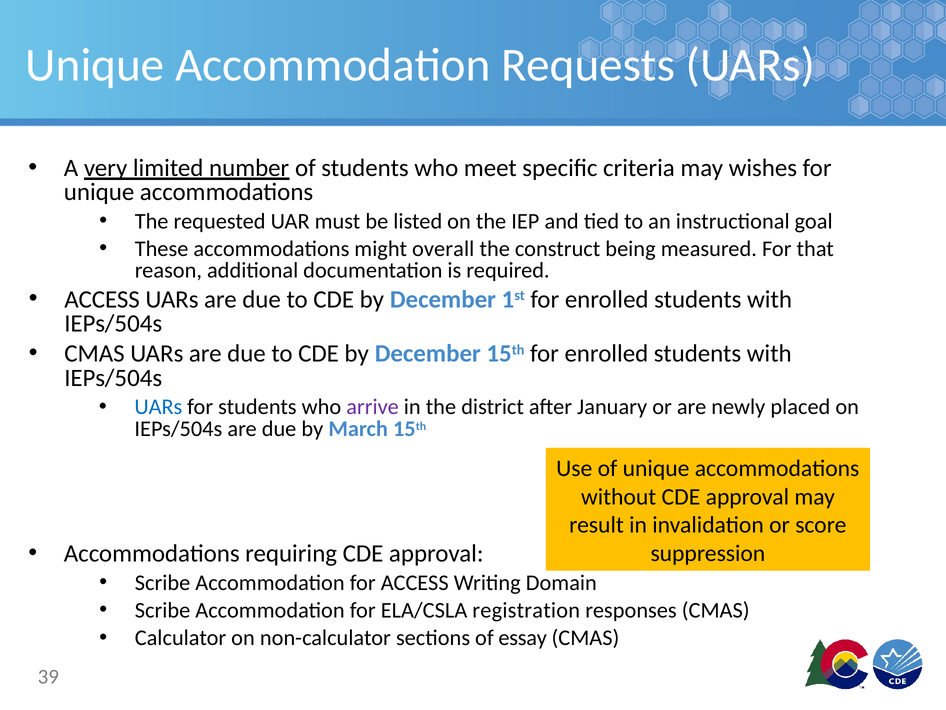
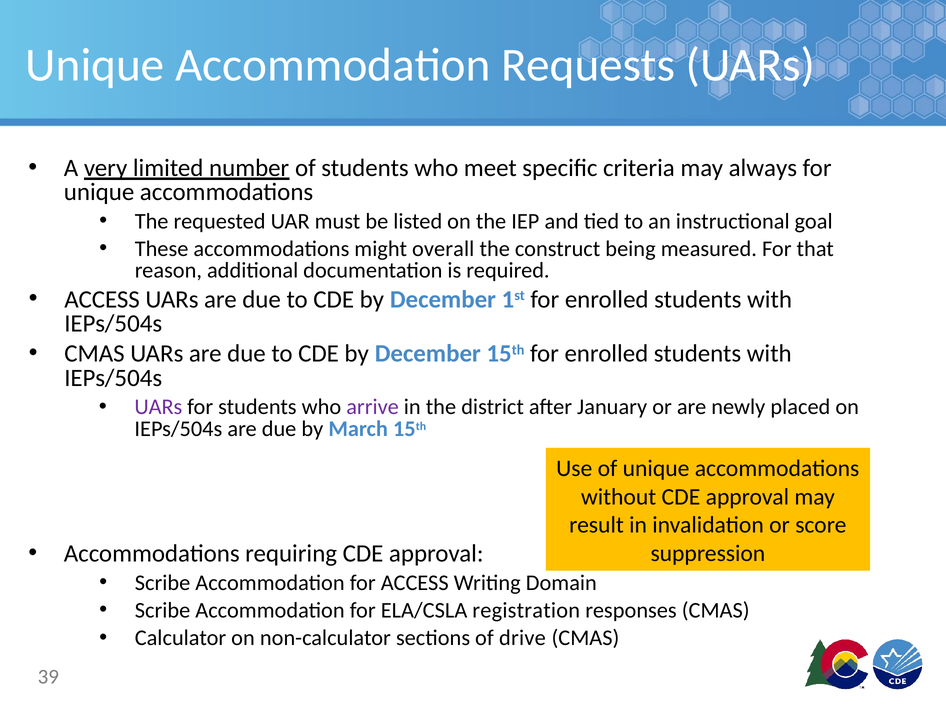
wishes: wishes -> always (763, 168)
UARs colour: blue -> purple (158, 407)
essay: essay -> drive (522, 638)
